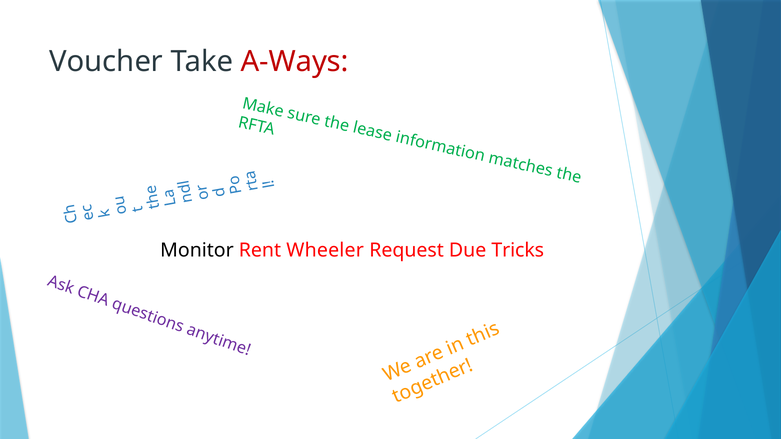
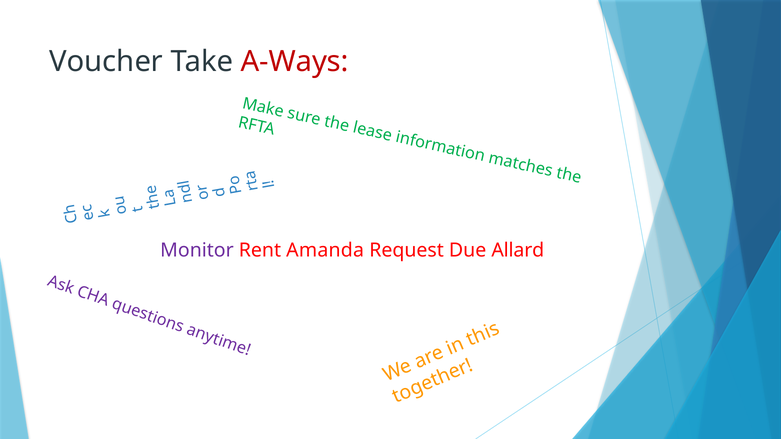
Monitor colour: black -> purple (197, 251)
Wheeler: Wheeler -> Amanda (325, 251)
Tricks: Tricks -> Allard (518, 251)
